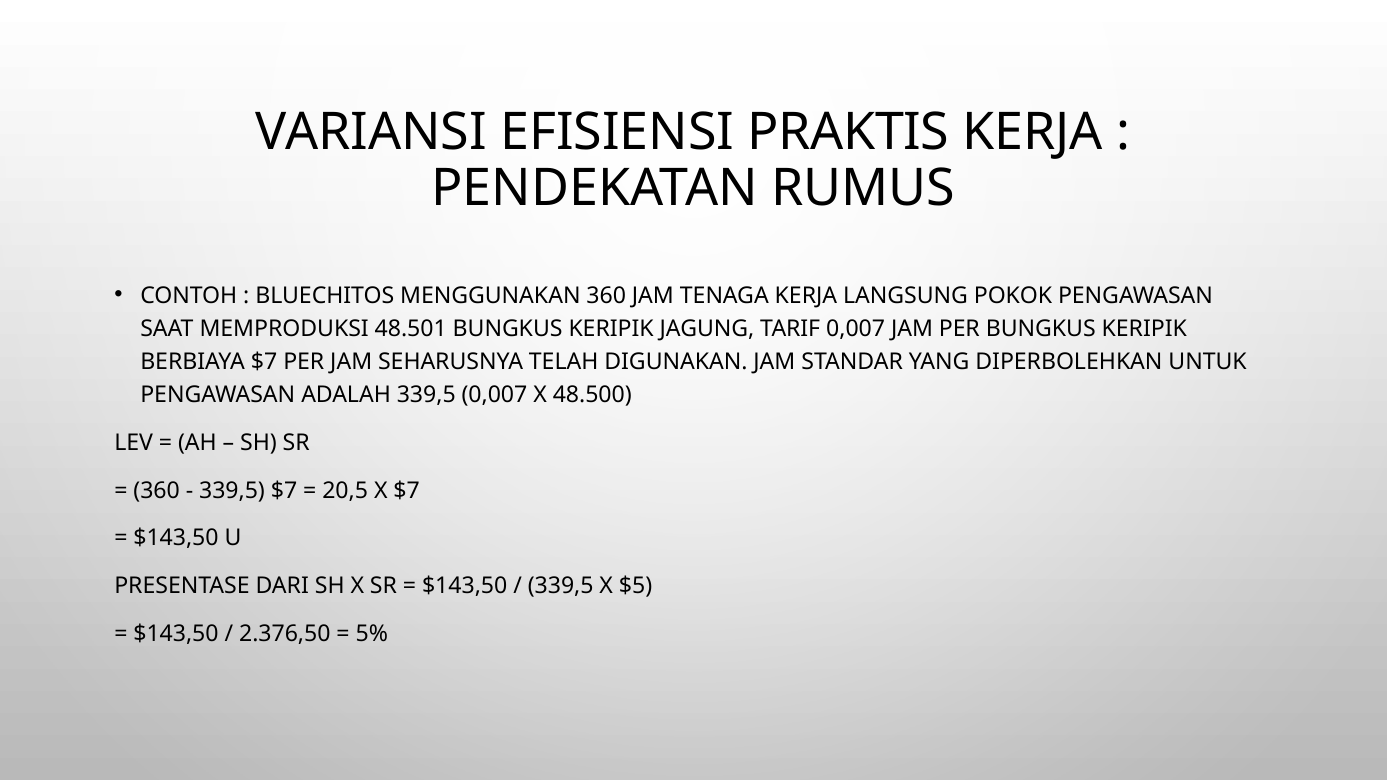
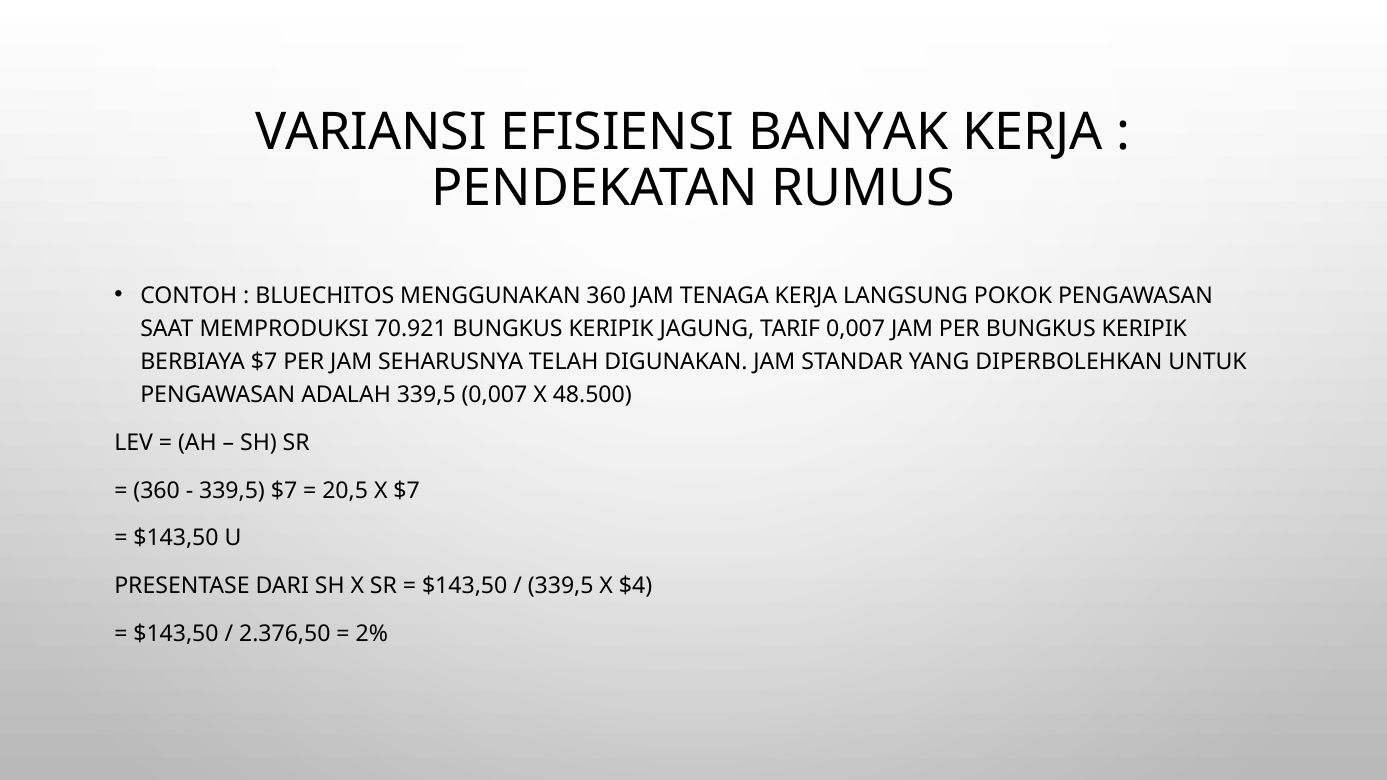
PRAKTIS: PRAKTIS -> BANYAK (848, 133)
48.501: 48.501 -> 70.921 (411, 329)
$5: $5 -> $4 (636, 586)
5%: 5% -> 2% (372, 634)
